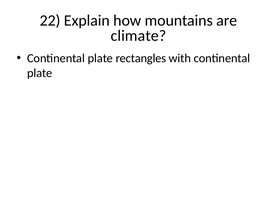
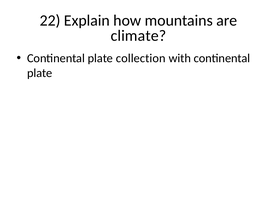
rectangles: rectangles -> collection (141, 58)
